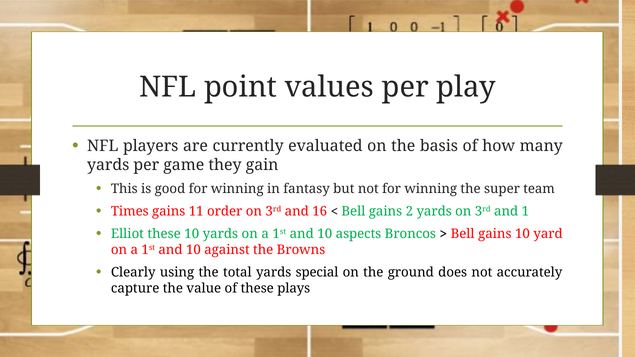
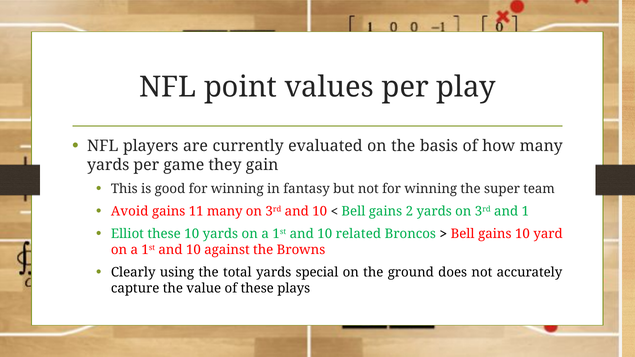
Times: Times -> Avoid (130, 212)
11 order: order -> many (225, 212)
3rd and 16: 16 -> 10 (320, 212)
aspects: aspects -> related (358, 234)
